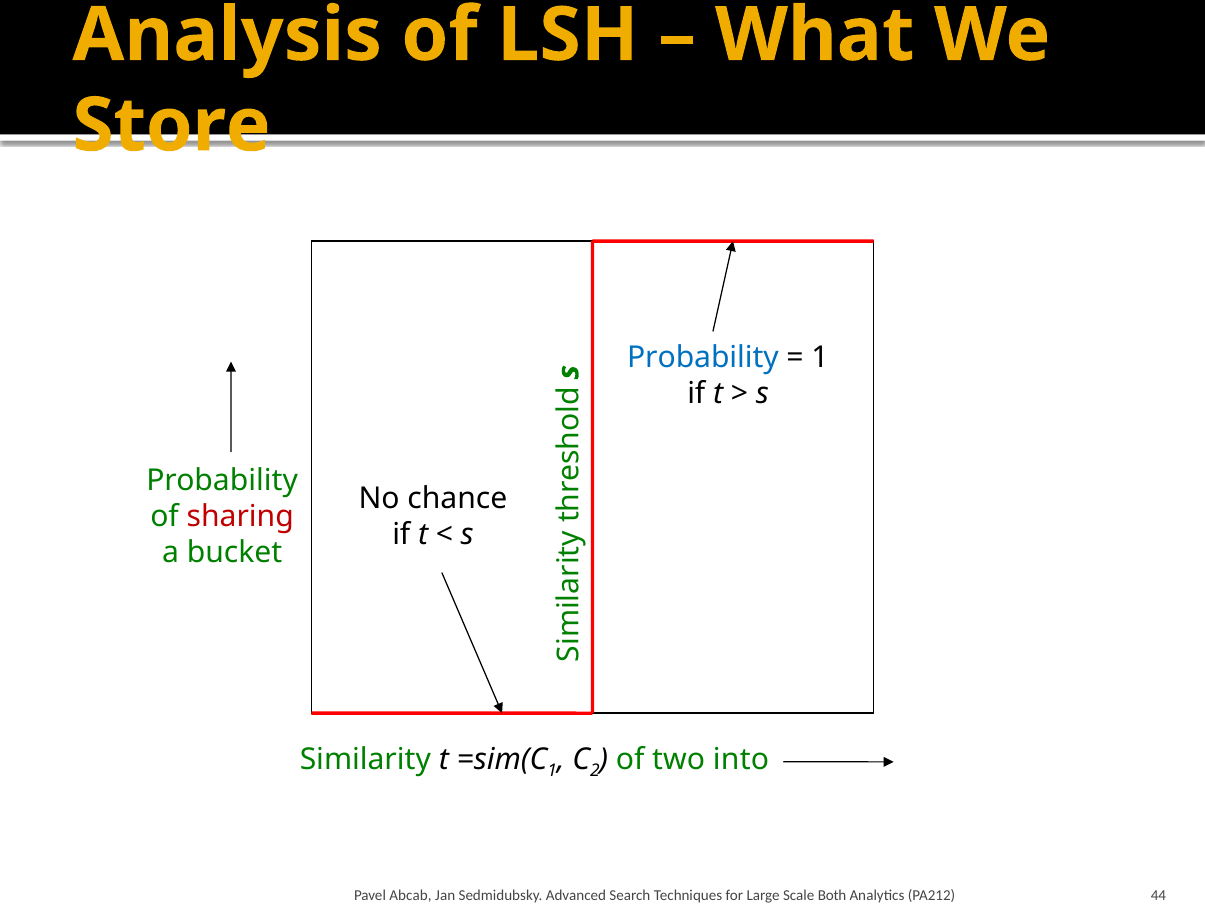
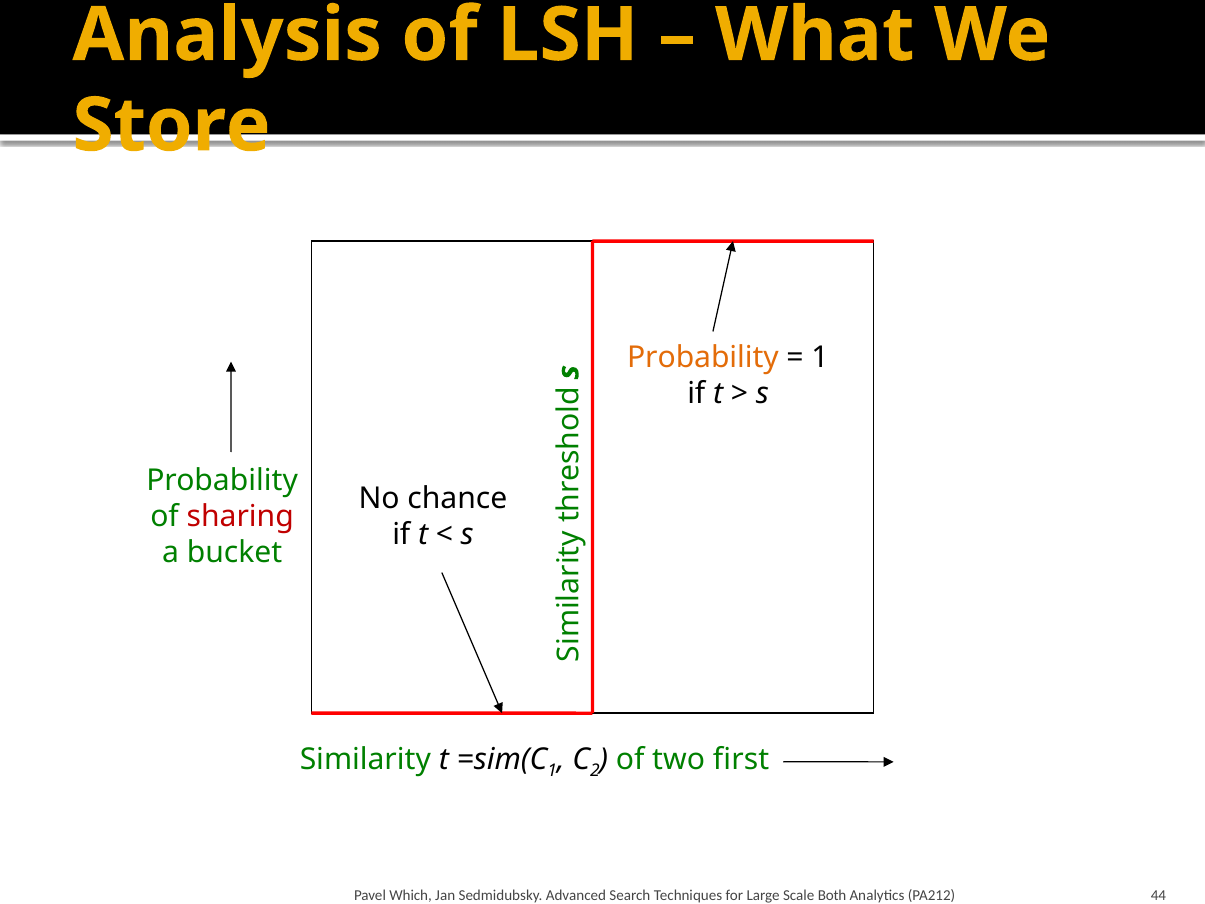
Probability colour: blue -> orange (703, 357)
into: into -> first (741, 759)
Abcab: Abcab -> Which (411, 896)
